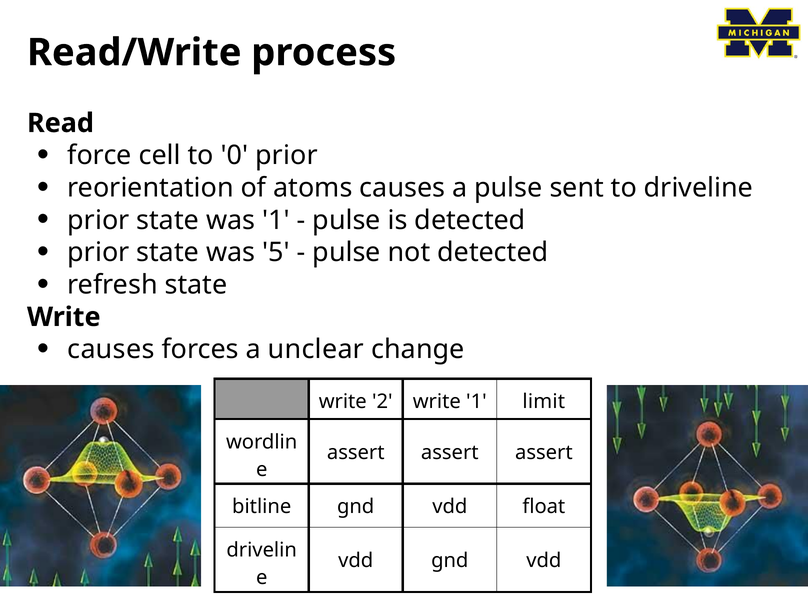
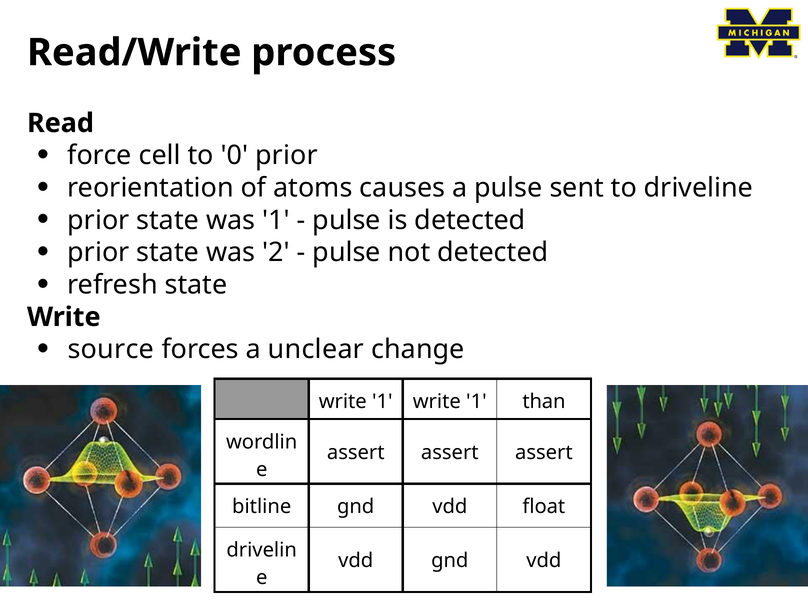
5: 5 -> 2 (276, 252)
causes: causes -> source (111, 349)
2: 2 -> 1 (382, 402)
limit: limit -> than (544, 402)
